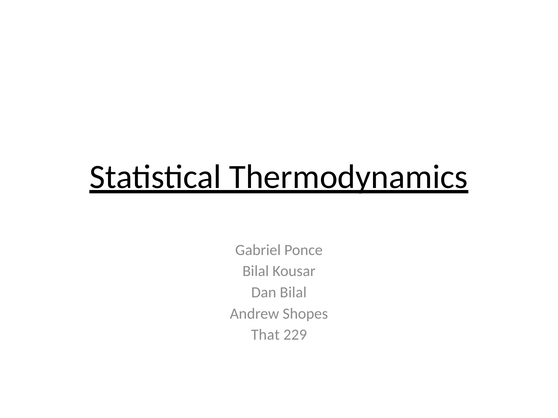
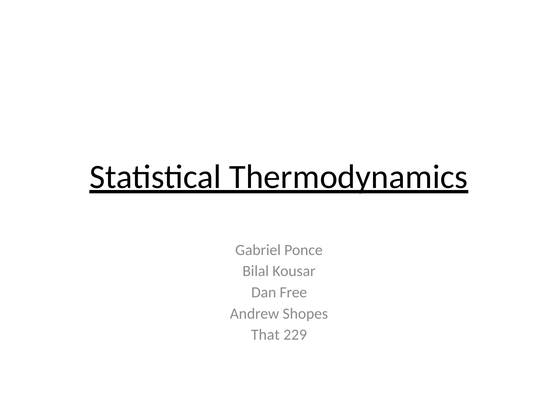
Dan Bilal: Bilal -> Free (293, 293)
